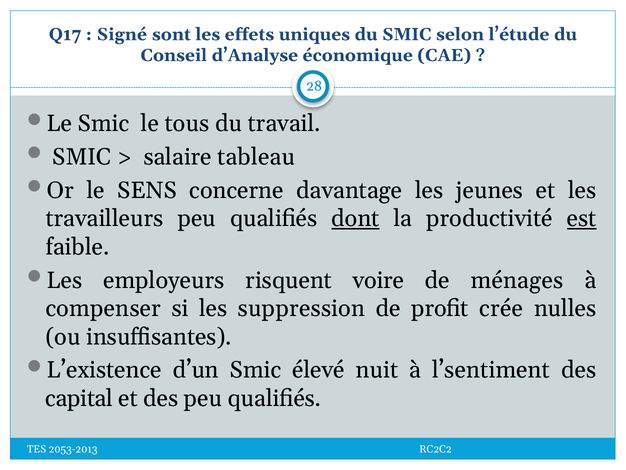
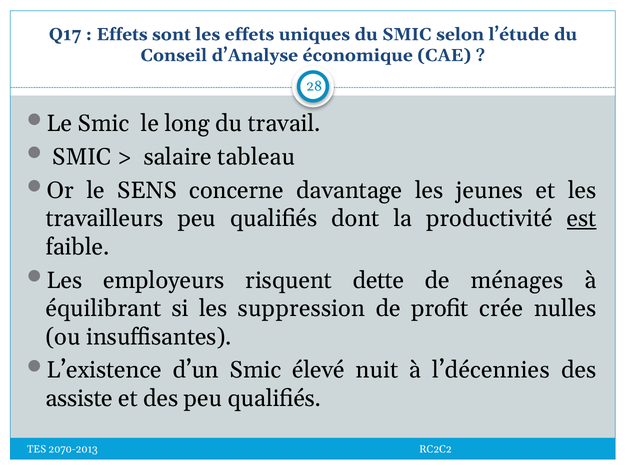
Signé: Signé -> Effets (122, 34)
tous: tous -> long (187, 123)
dont underline: present -> none (355, 218)
voire: voire -> dette (378, 280)
compenser: compenser -> équilibrant (103, 308)
l’sentiment: l’sentiment -> l’décennies (491, 370)
capital: capital -> assiste (79, 398)
2053-2013: 2053-2013 -> 2070-2013 (73, 449)
